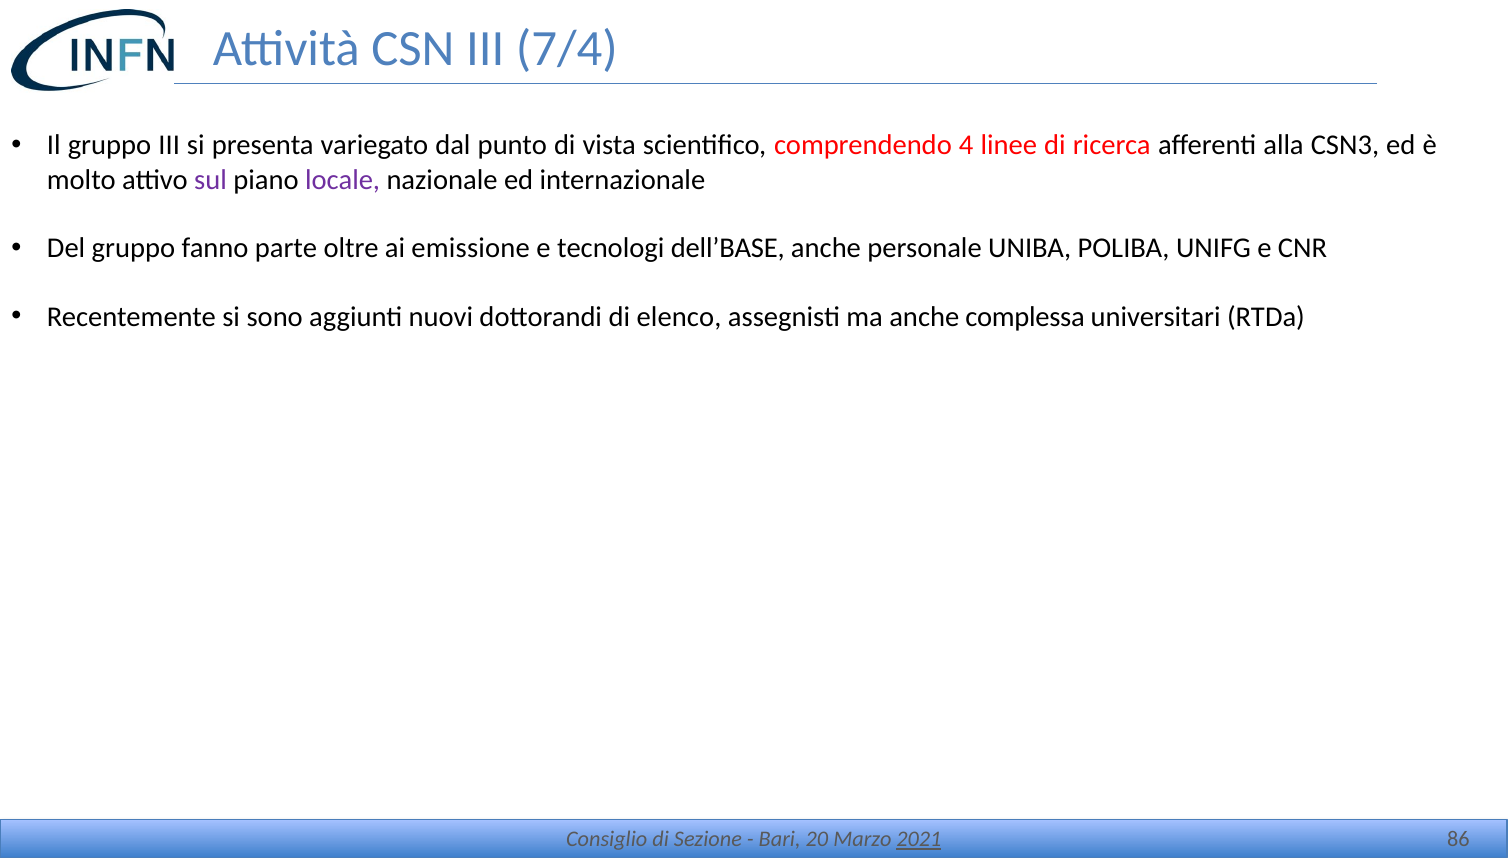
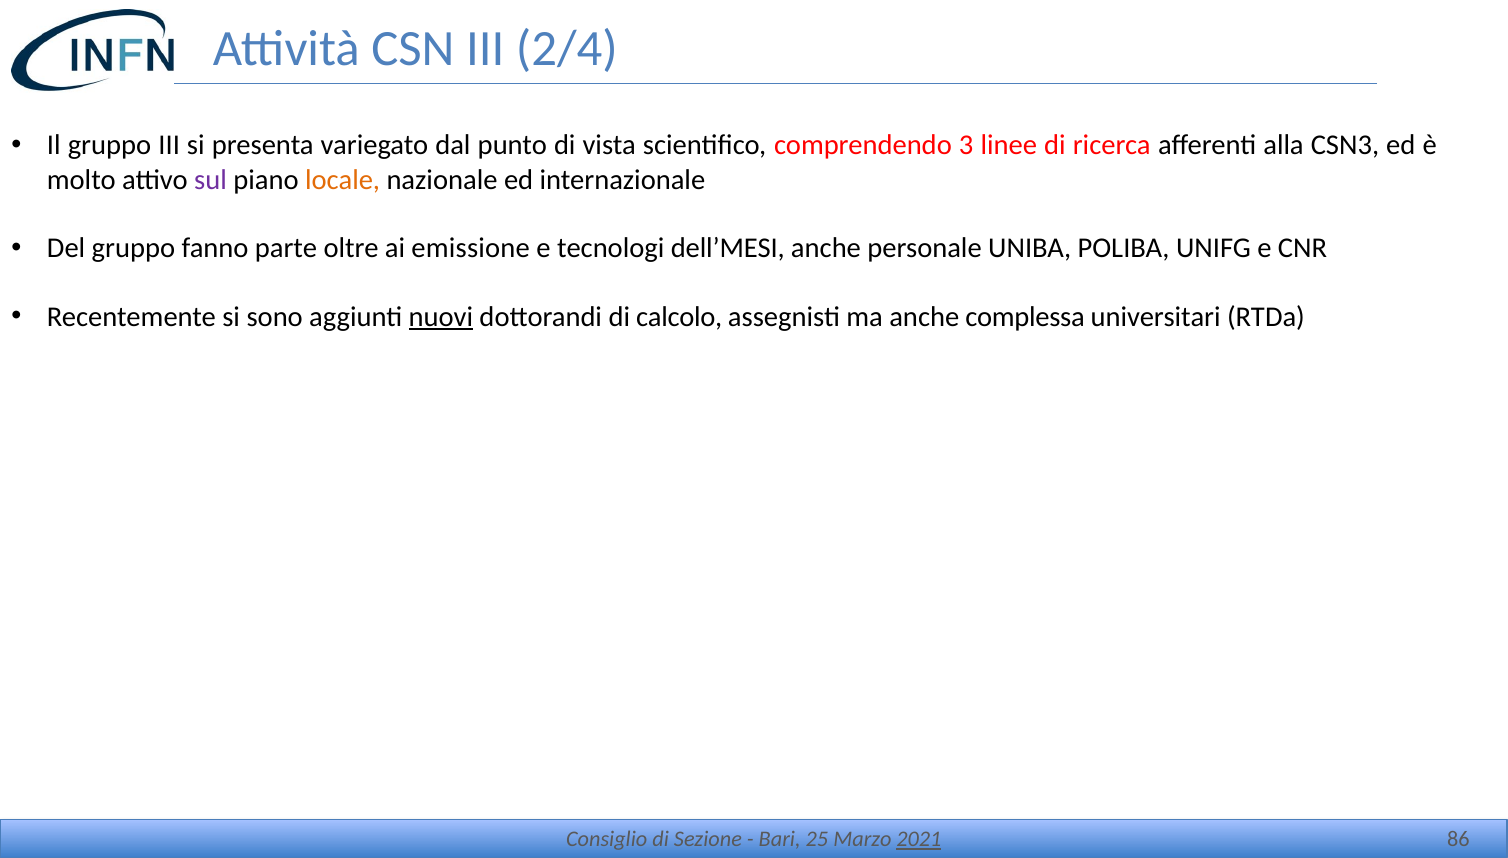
7/4: 7/4 -> 2/4 (567, 48)
4: 4 -> 3 (966, 145)
locale colour: purple -> orange (343, 180)
dell’BASE: dell’BASE -> dell’MESI (728, 248)
nuovi underline: none -> present (441, 317)
elenco: elenco -> calcolo (679, 317)
20: 20 -> 25 (817, 839)
